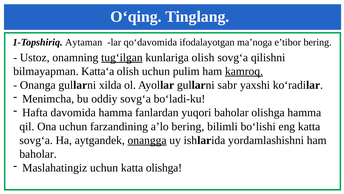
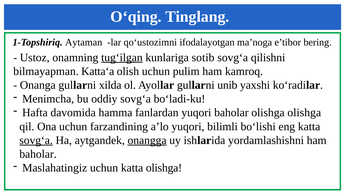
qo‘davomida: qo‘davomida -> qo‘ustozimni (150, 42)
kunlariga olish: olish -> sotib (203, 57)
kamroq underline: present -> none (244, 71)
sabr: sabr -> unib (227, 85)
olishga hamma: hamma -> olishga (304, 112)
a’lo bering: bering -> yuqori (188, 126)
sovg‘a underline: none -> present (36, 140)
